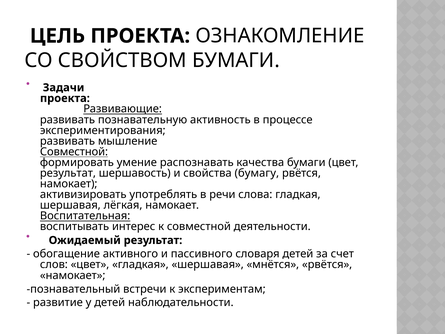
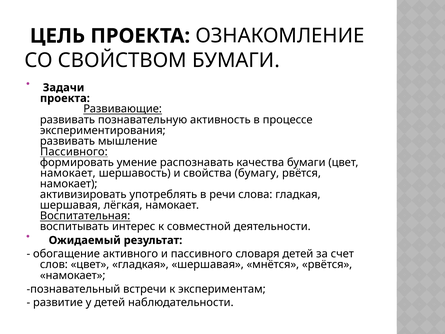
Совместной: Совместной -> Пассивного (74, 152)
результат: результат -> намокает (68, 173)
